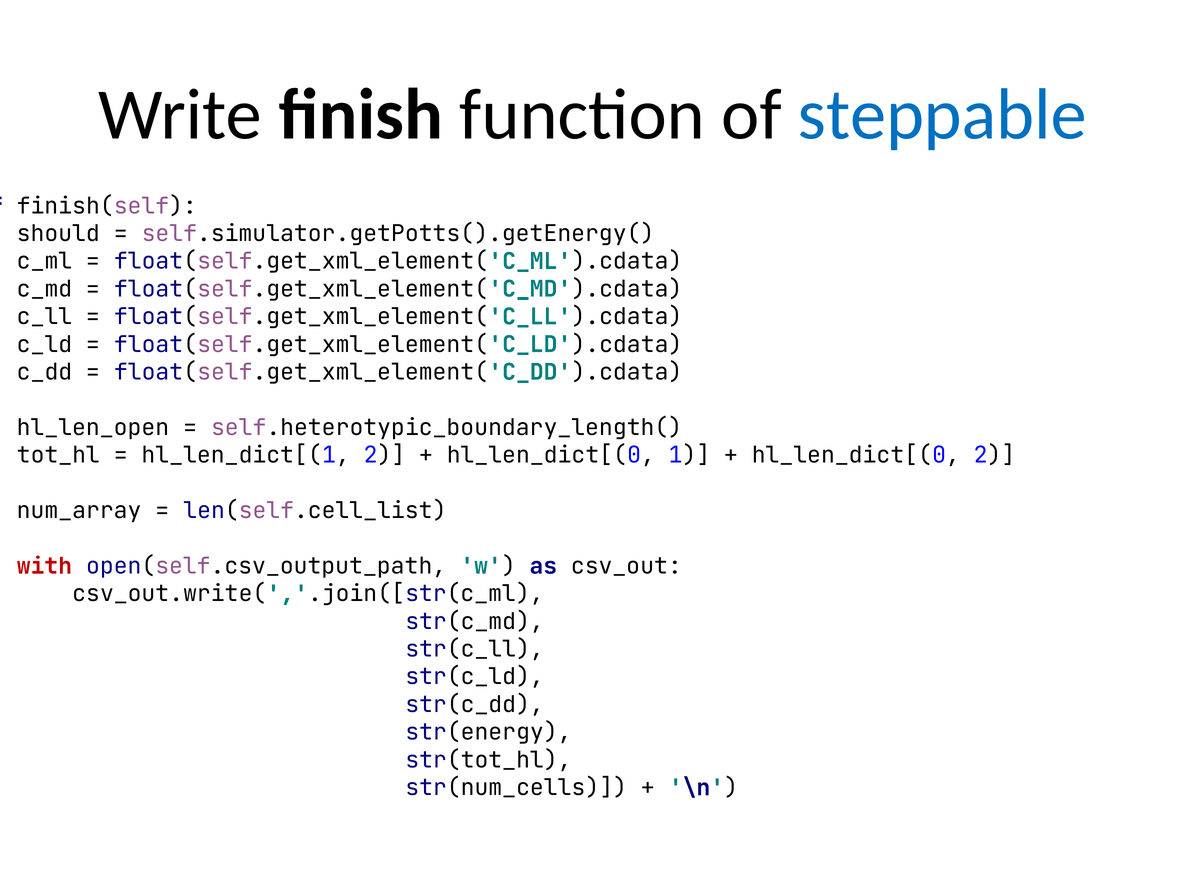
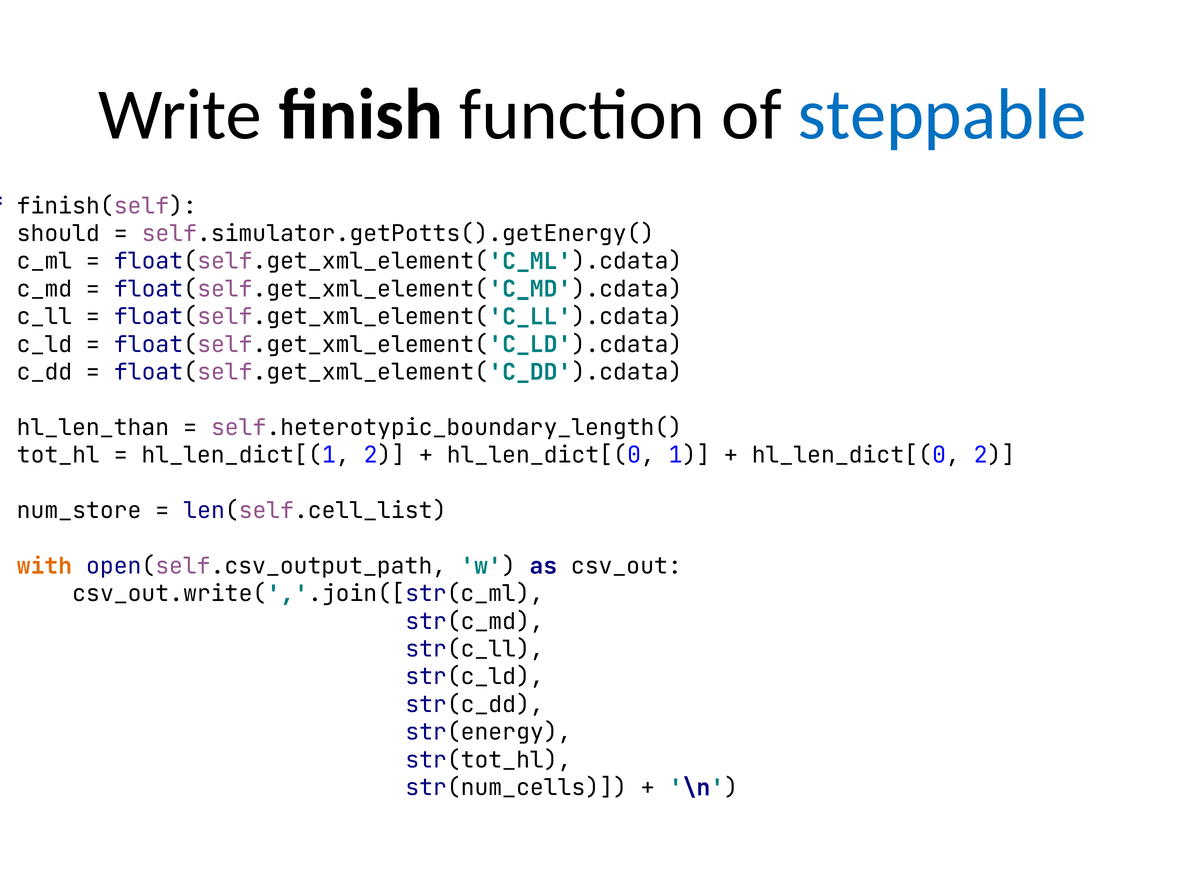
hl_len_open: hl_len_open -> hl_len_than (93, 427)
num_array: num_array -> num_store (79, 510)
with colour: red -> orange (44, 566)
